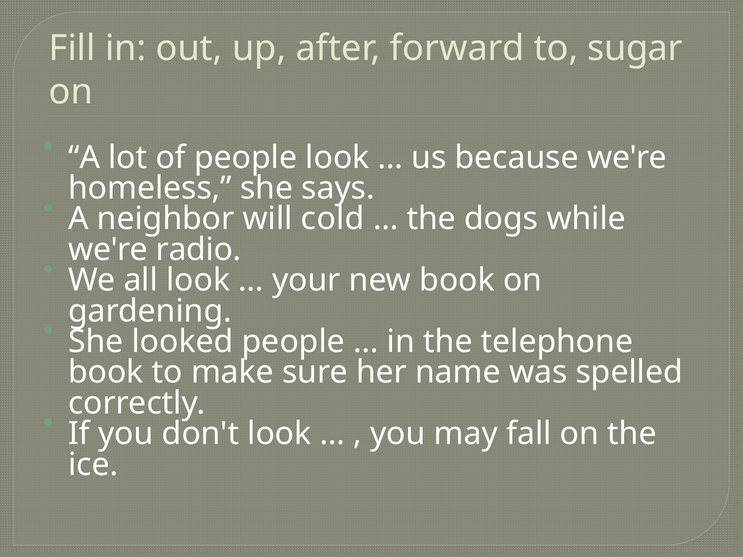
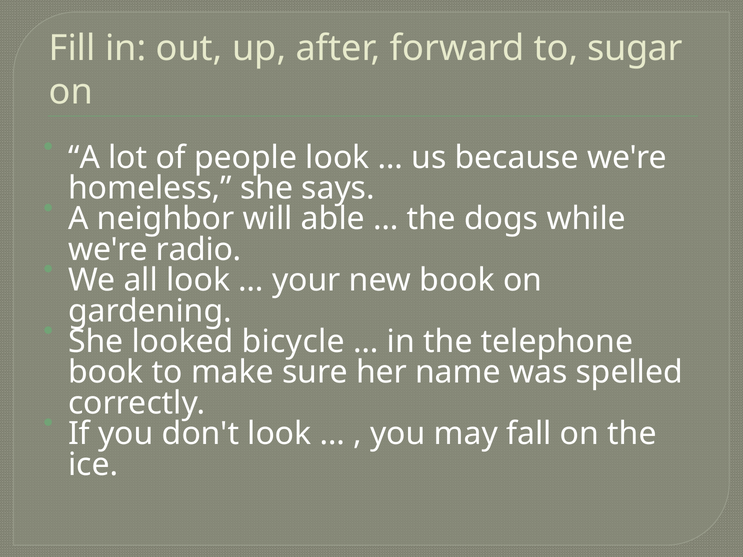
cold: cold -> able (333, 219)
looked people: people -> bicycle (293, 342)
